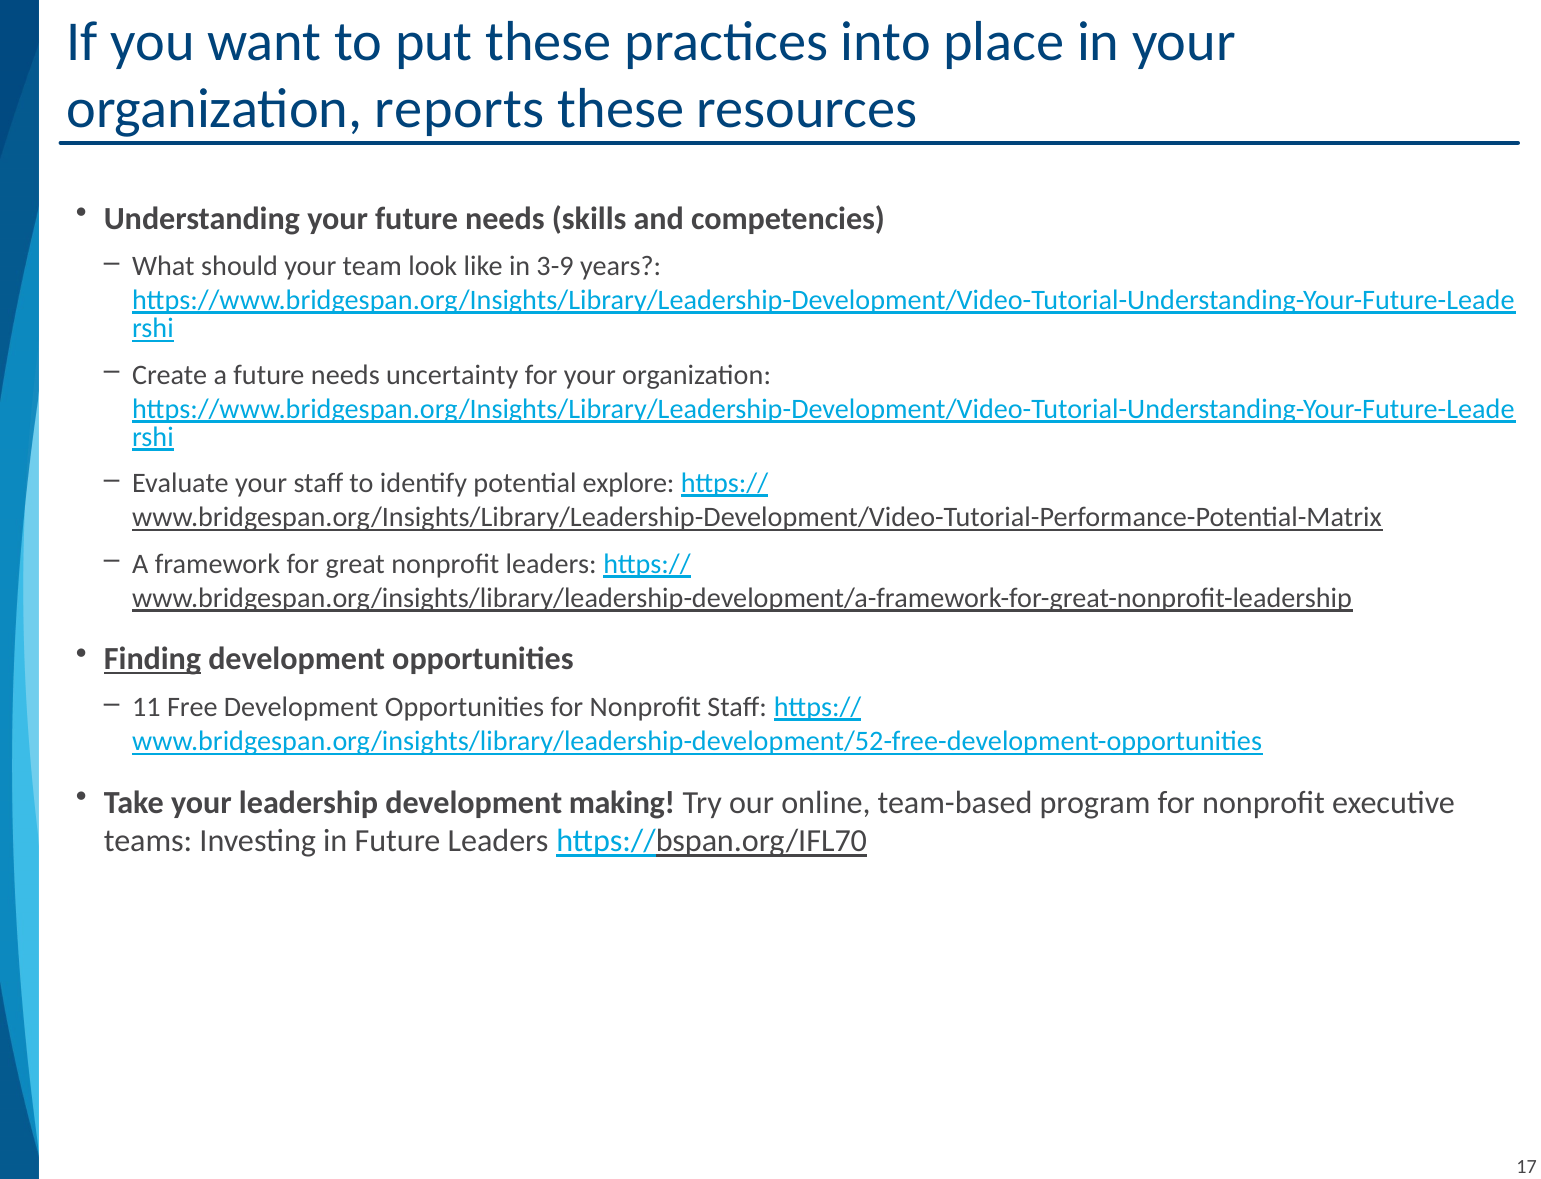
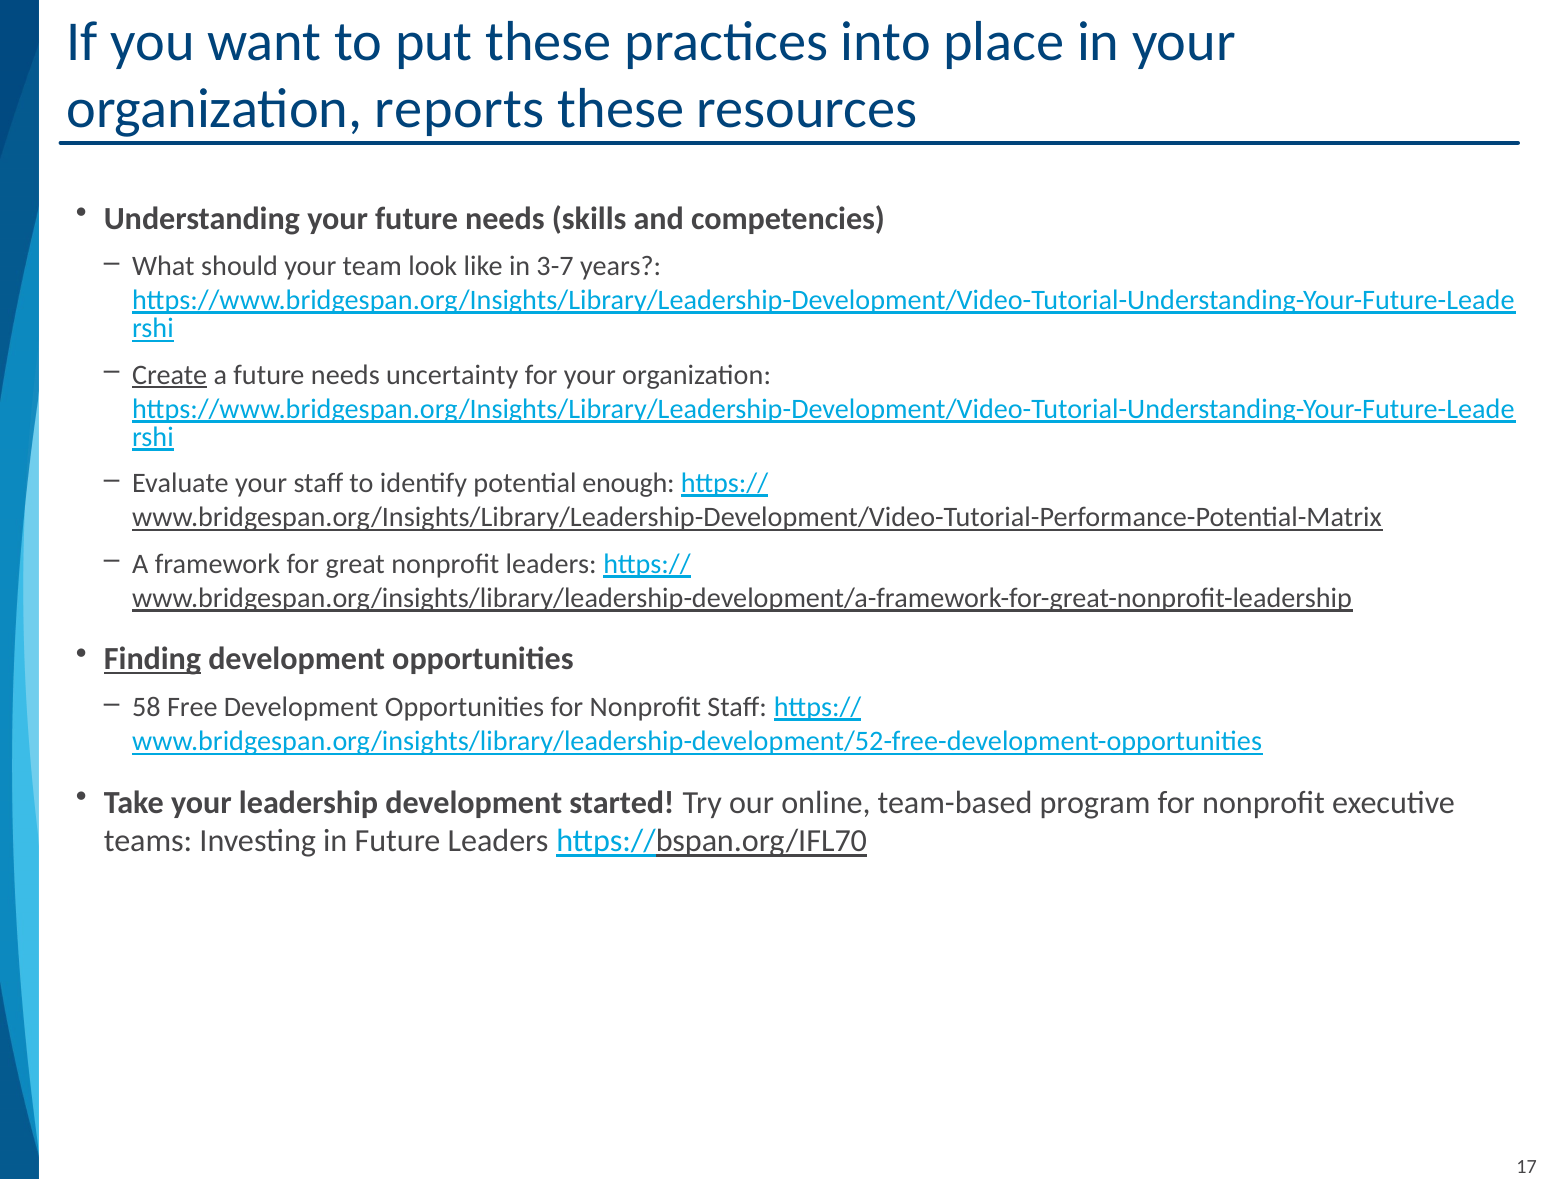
3-9: 3-9 -> 3-7 (555, 267)
Create underline: none -> present (170, 375)
explore: explore -> enough (629, 483)
11: 11 -> 58 (146, 707)
making: making -> started (622, 803)
